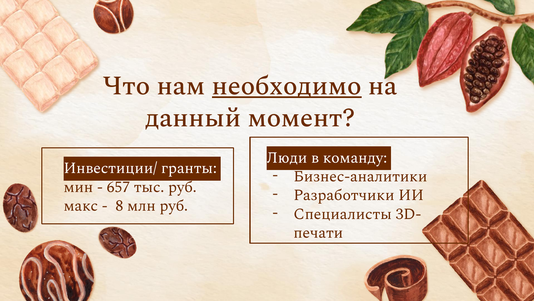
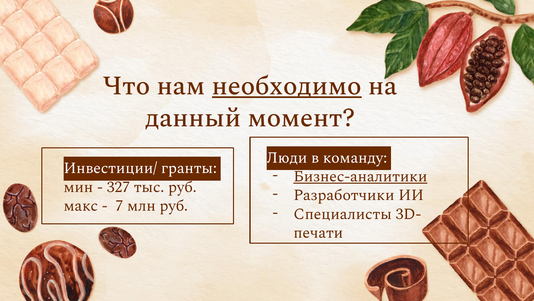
Бизнес-аналитики underline: none -> present (360, 176)
657: 657 -> 327 (118, 187)
8: 8 -> 7 (119, 205)
